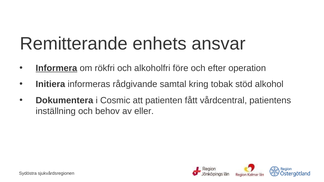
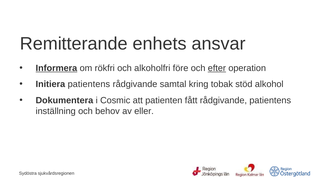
efter underline: none -> present (217, 68)
Initiera informeras: informeras -> patientens (89, 84)
fått vårdcentral: vårdcentral -> rådgivande (223, 101)
